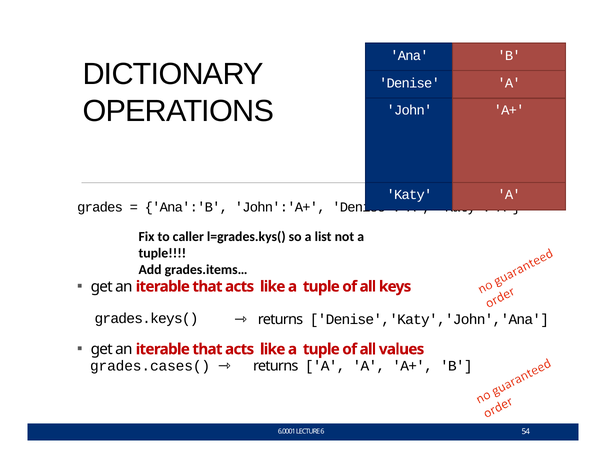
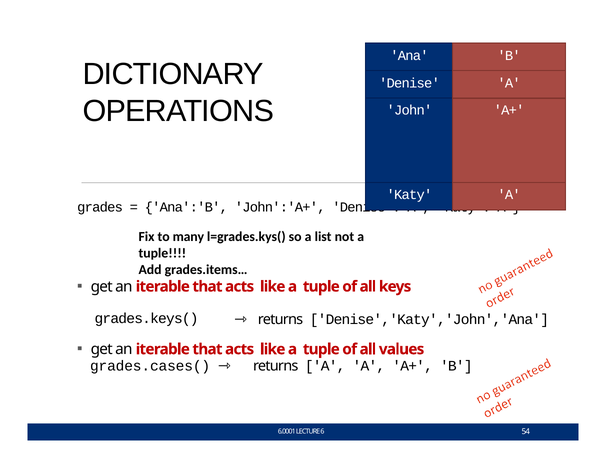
caller: caller -> many (188, 237)
